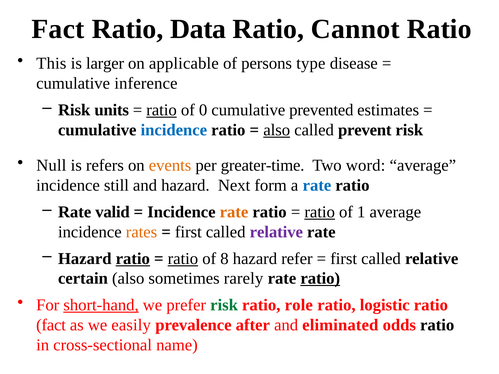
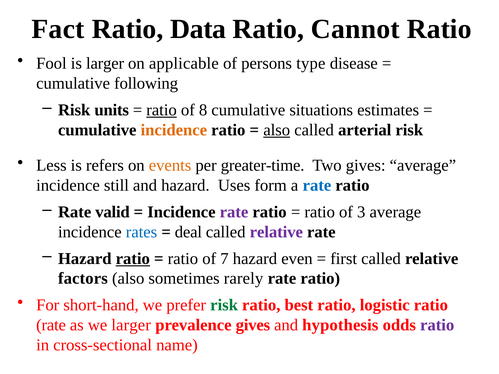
This: This -> Fool (51, 64)
inference: inference -> following (146, 84)
0: 0 -> 8 (203, 110)
prevented: prevented -> situations (321, 110)
incidence colour: blue -> orange (174, 130)
prevent: prevent -> arterial (365, 130)
Null: Null -> Less (51, 166)
Two word: word -> gives (366, 166)
Next: Next -> Uses (234, 186)
rate colour: orange -> purple (234, 212)
ratio underline: present -> none (320, 212)
1: 1 -> 3 (361, 212)
rates colour: orange -> blue (141, 232)
first: first -> deal (188, 232)
ratio underline: present -> none (183, 259)
8: 8 -> 7 (224, 259)
refer: refer -> even (297, 259)
certain: certain -> factors (83, 279)
ratio underline: present -> none (320, 279)
short-hand underline: present -> none (101, 305)
role: role -> best (299, 305)
fact: fact -> rate (51, 325)
we easily: easily -> larger (131, 325)
prevalence after: after -> gives (253, 325)
eliminated: eliminated -> hypothesis (340, 325)
ratio colour: black -> purple (437, 325)
